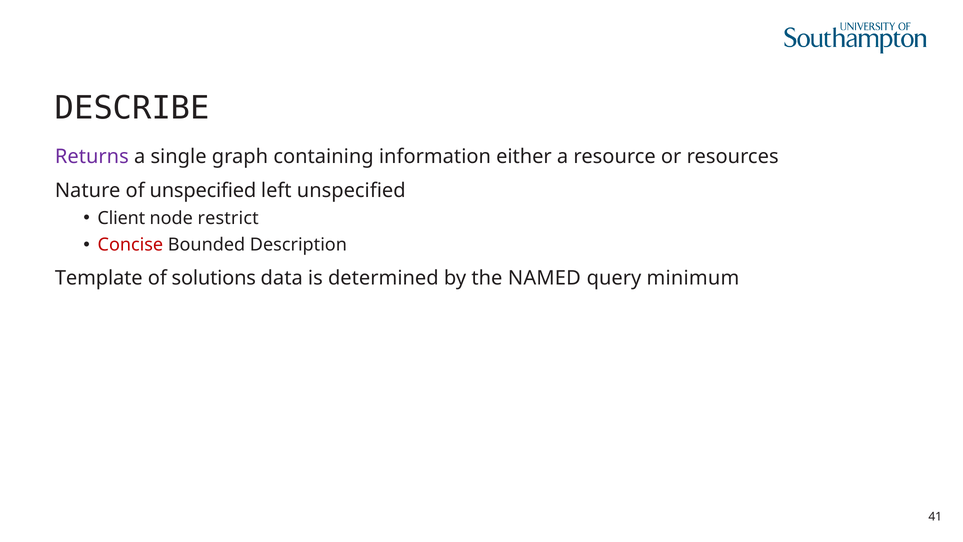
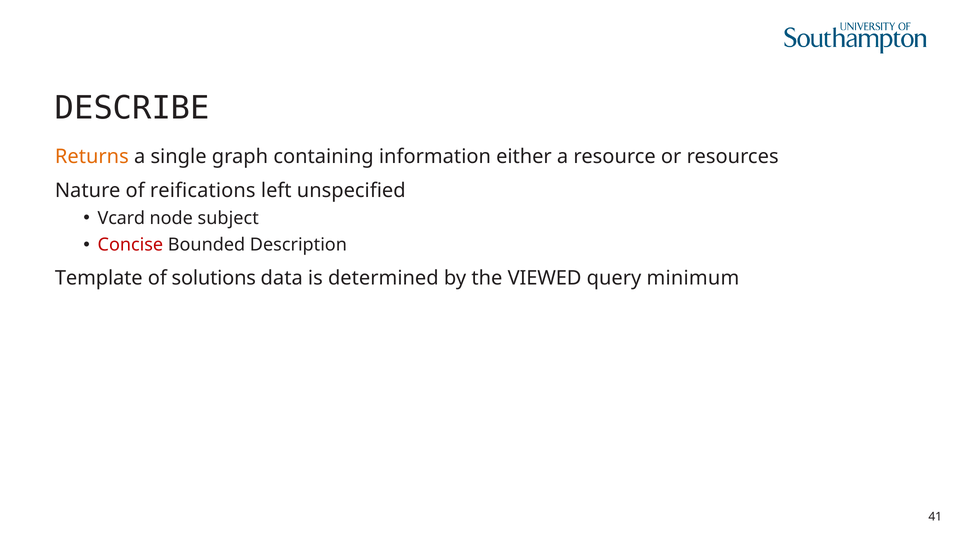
Returns colour: purple -> orange (92, 156)
of unspecified: unspecified -> reifications (203, 190)
Client: Client -> Vcard (121, 218)
restrict: restrict -> subject (228, 218)
NAMED: NAMED -> VIEWED (545, 278)
